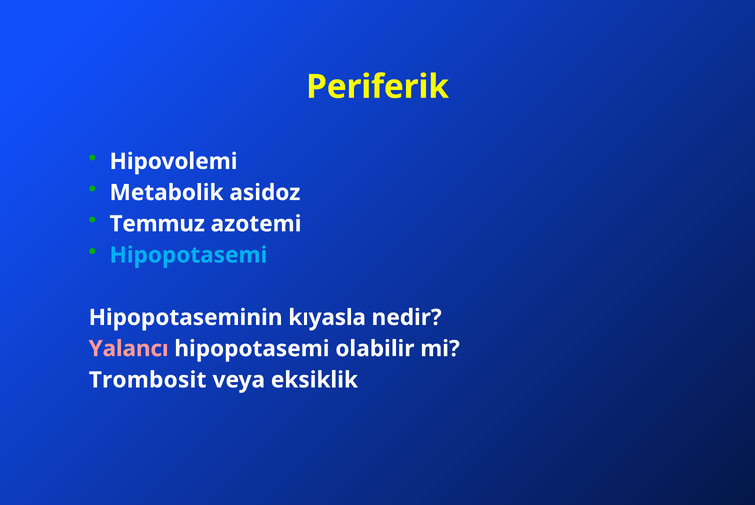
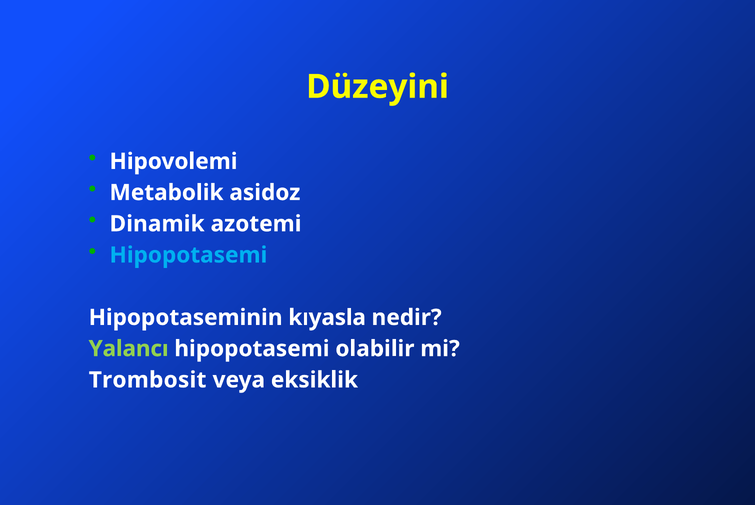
Periferik: Periferik -> Düzeyini (377, 87)
Temmuz: Temmuz -> Dinamik (157, 224)
Yalancı colour: pink -> light green (129, 349)
